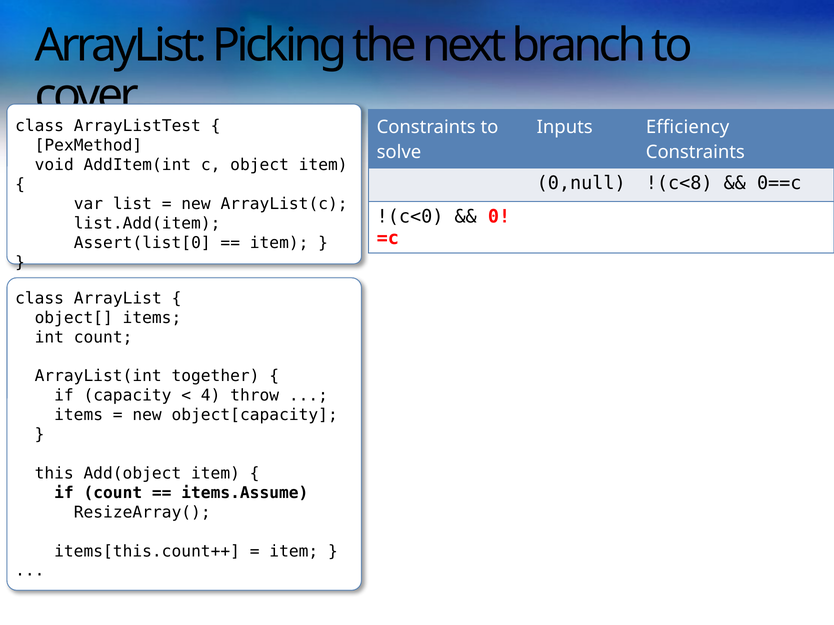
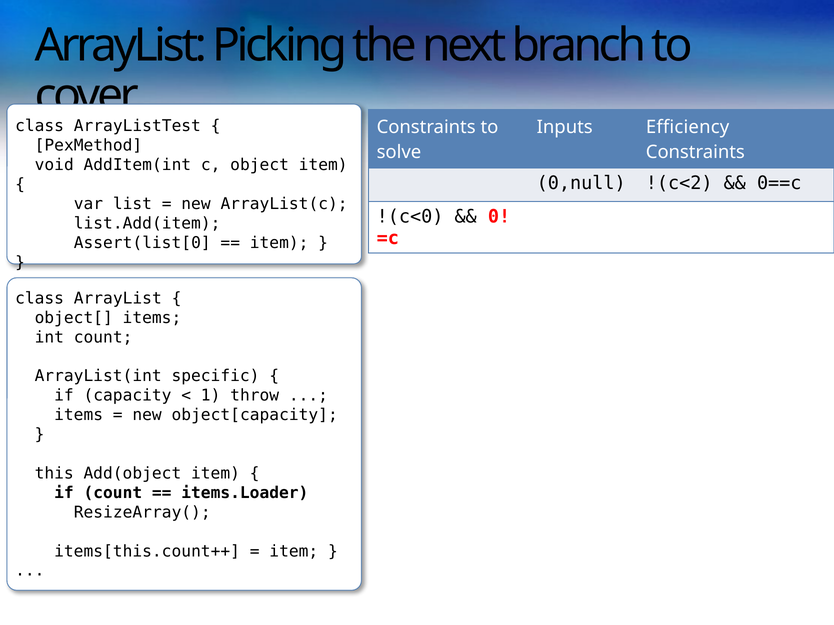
!(c<8: !(c<8 -> !(c<2 (679, 183)
together: together -> specific (216, 376)
4: 4 -> 1 (211, 396)
items.Assume: items.Assume -> items.Loader (245, 493)
